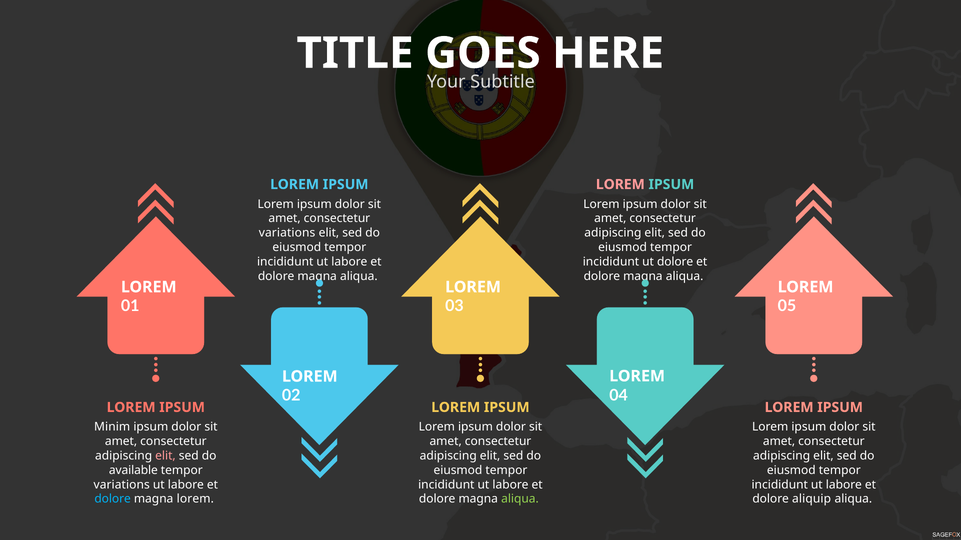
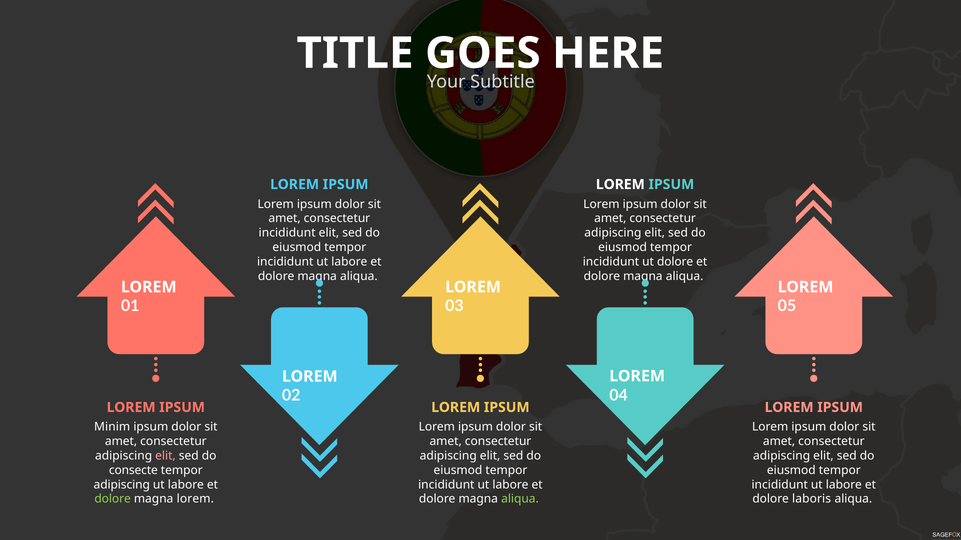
LOREM colour: pink -> white (620, 185)
variations: variations -> incididunt (287, 233)
available: available -> consecte (133, 471)
variations: variations -> adipiscing (122, 485)
dolore colour: light blue -> light green (113, 500)
aliquip: aliquip -> laboris (812, 500)
